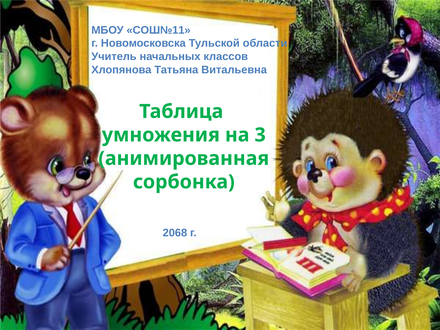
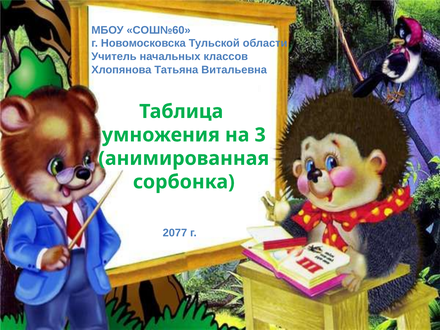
СОШ№11: СОШ№11 -> СОШ№60 (159, 30)
2068: 2068 -> 2077 (175, 233)
